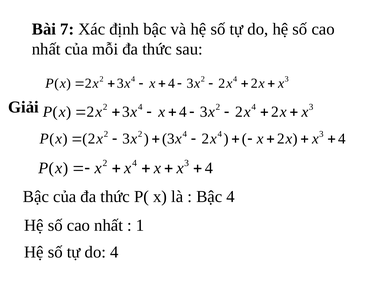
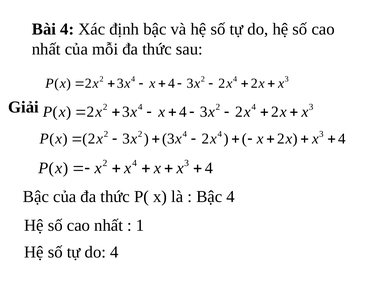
Bài 7: 7 -> 4 (67, 29)
